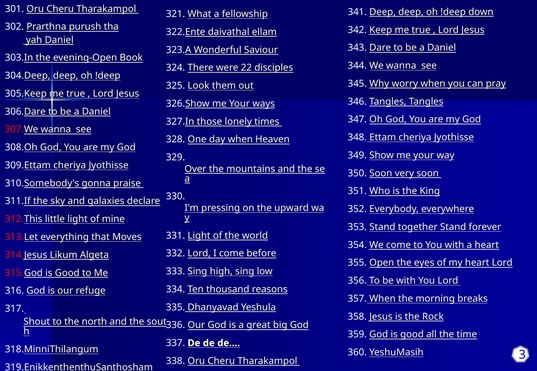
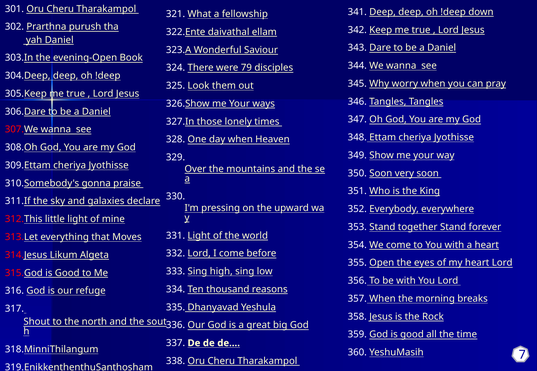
22: 22 -> 79 (246, 68)
3: 3 -> 7 (522, 356)
